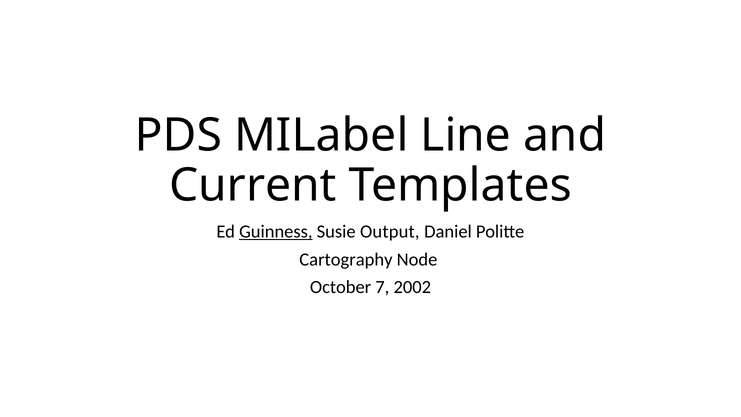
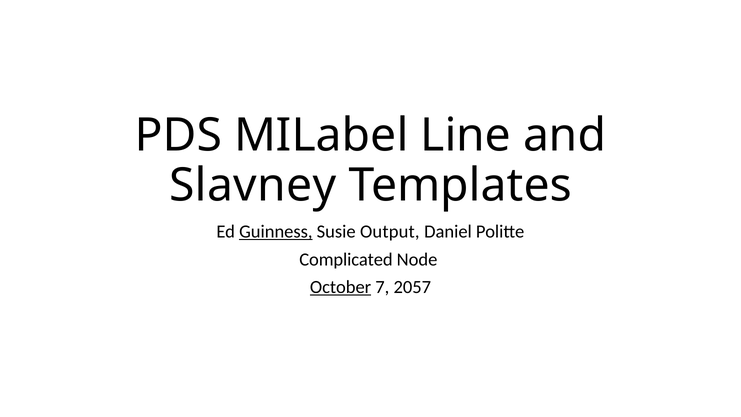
Current: Current -> Slavney (253, 185)
Cartography: Cartography -> Complicated (346, 259)
October underline: none -> present (341, 287)
2002: 2002 -> 2057 (412, 287)
